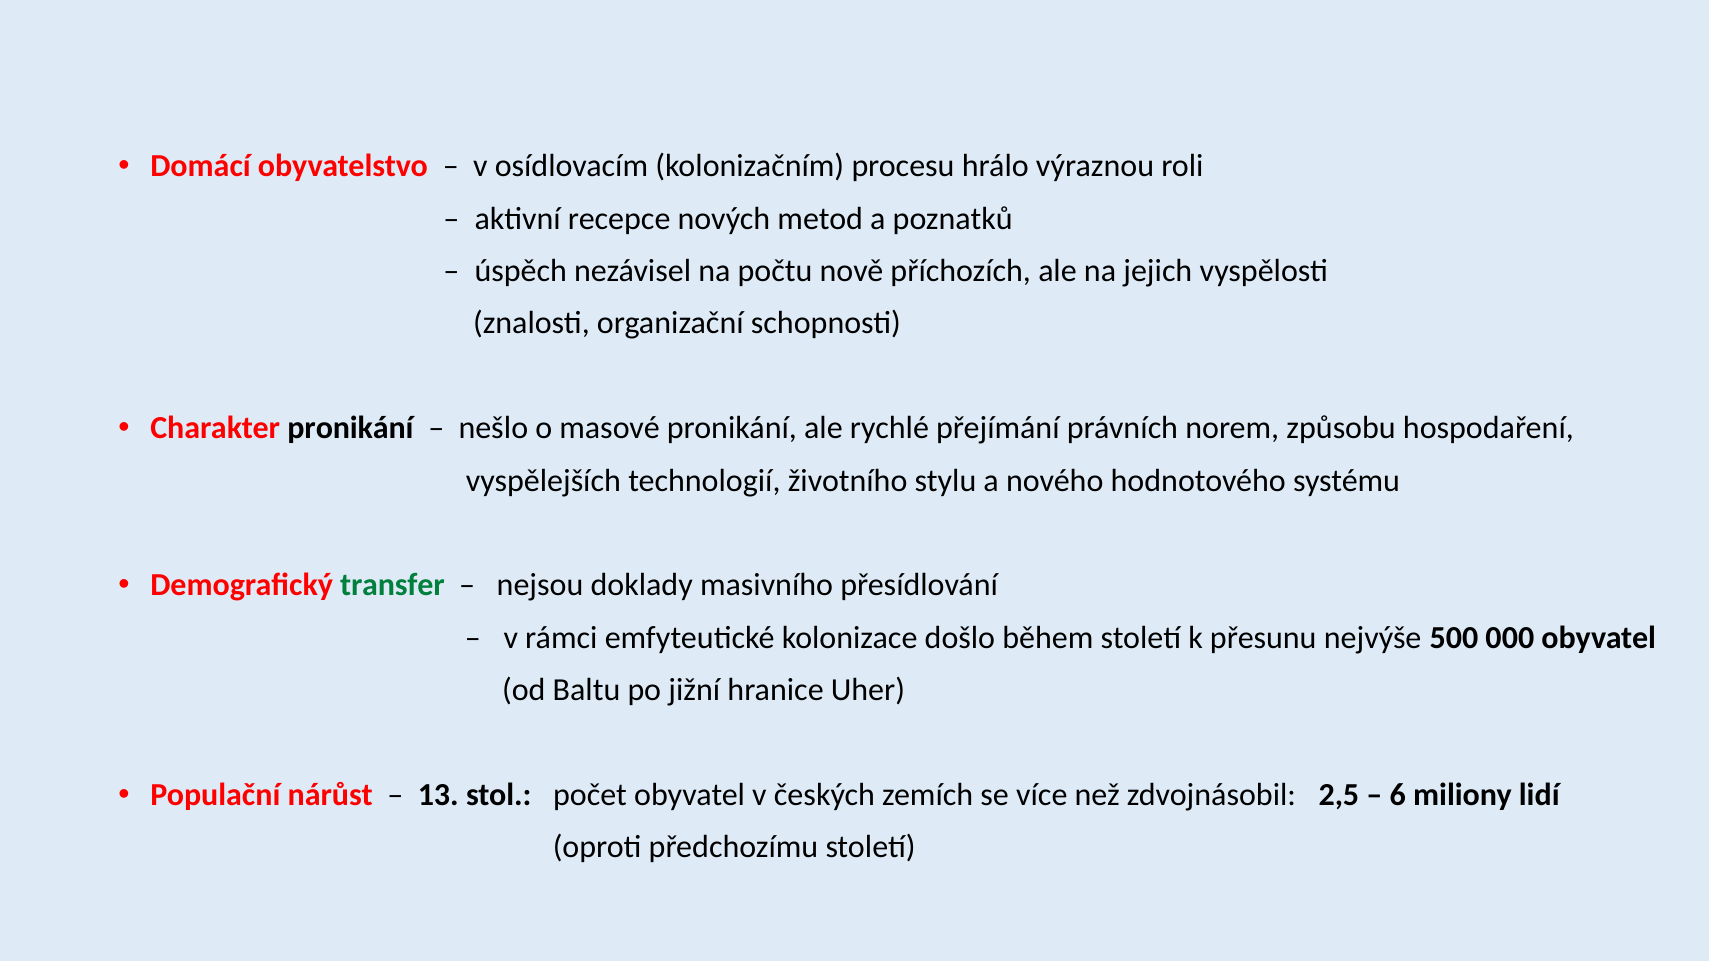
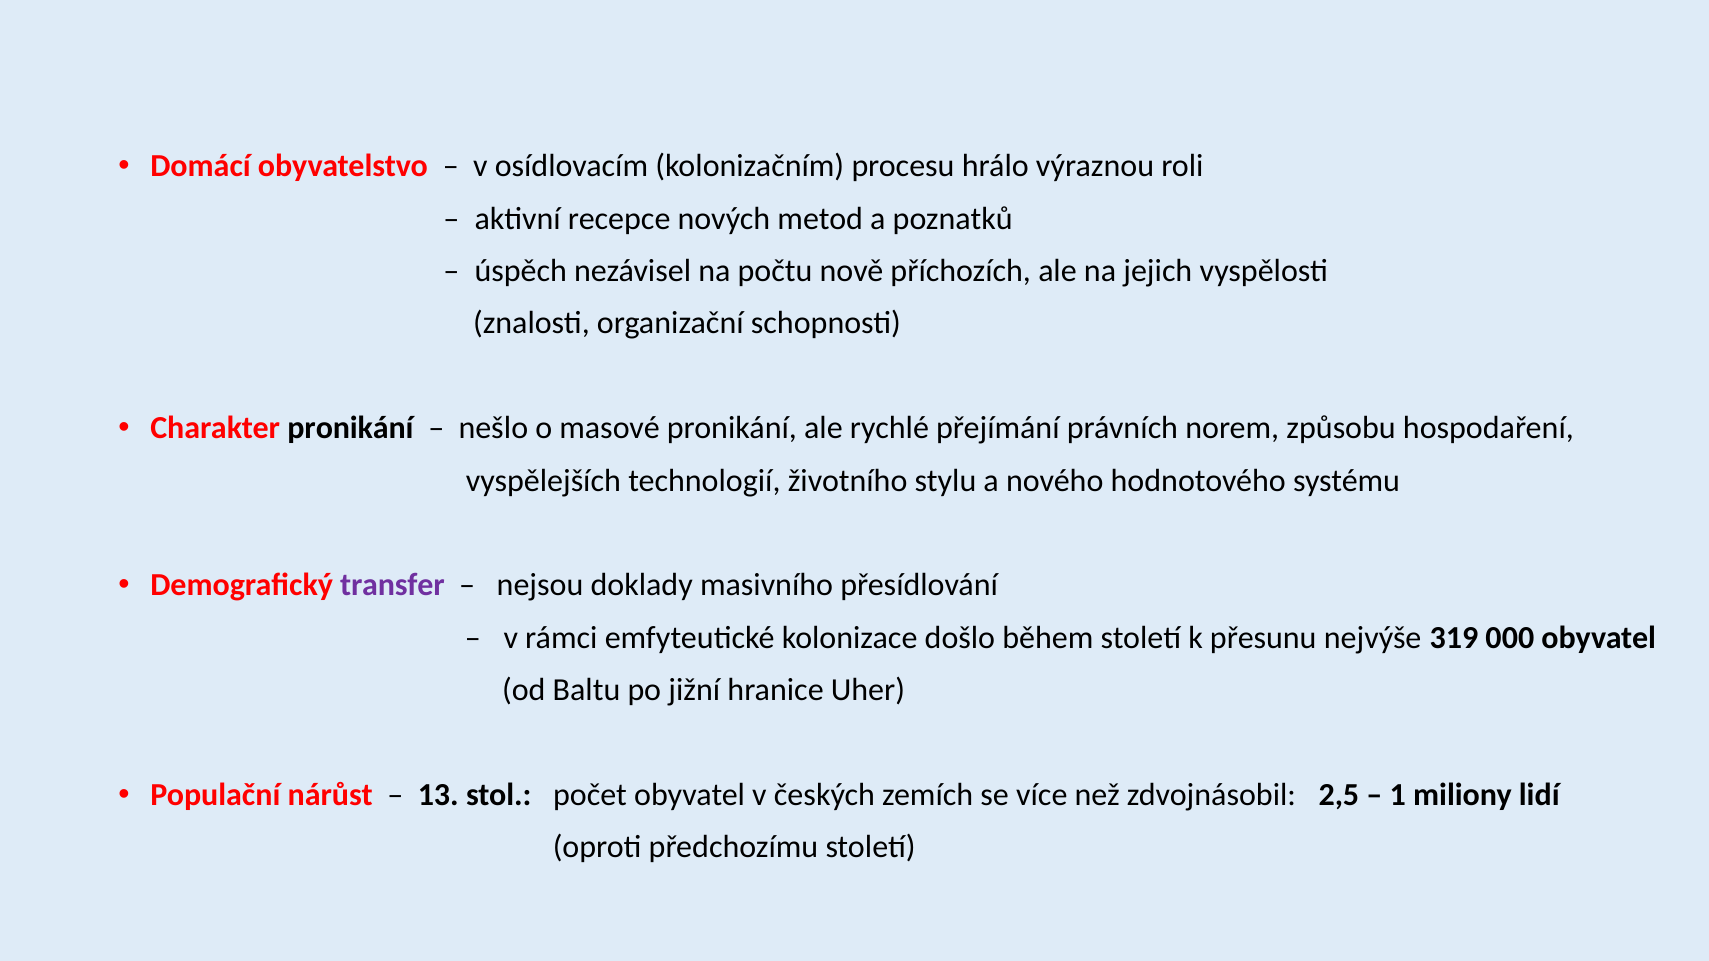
transfer colour: green -> purple (392, 586)
500: 500 -> 319 (1454, 638)
6: 6 -> 1 (1398, 795)
